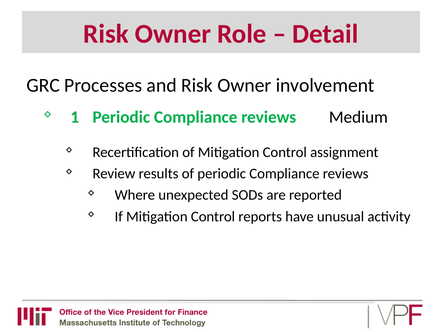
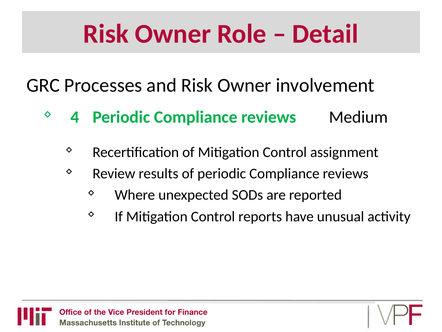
1: 1 -> 4 (75, 117)
